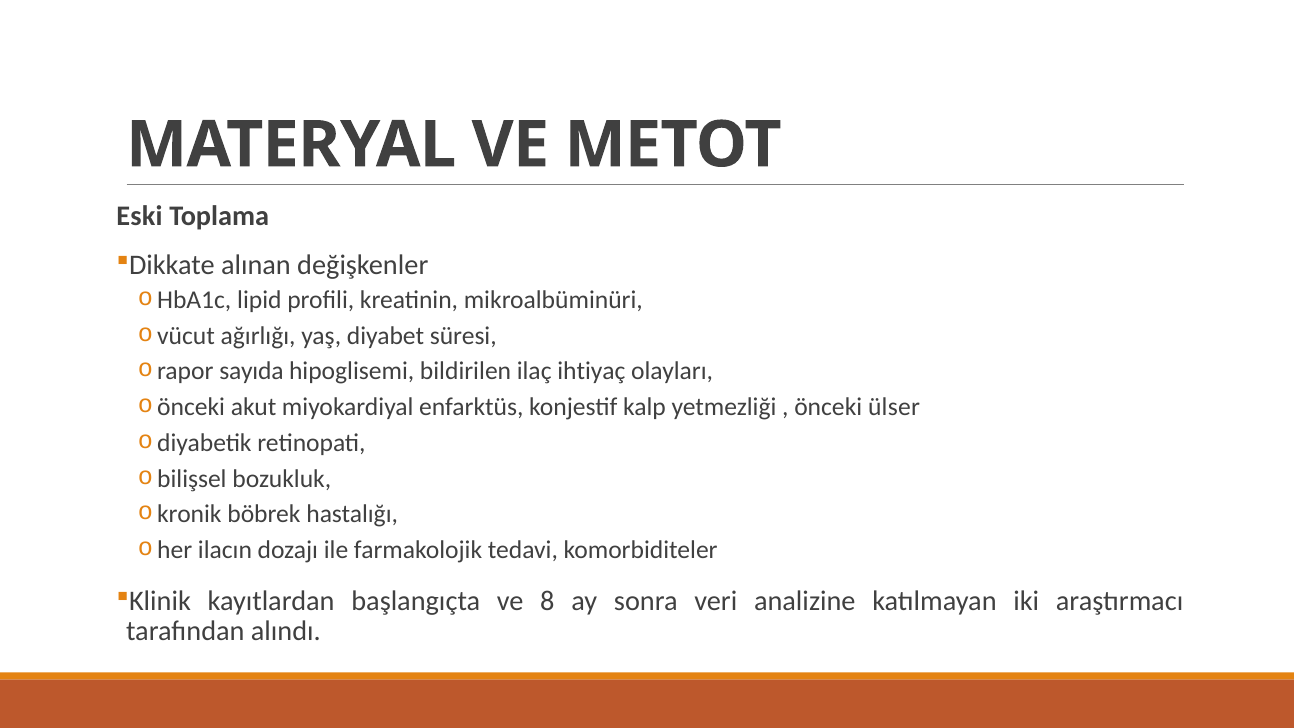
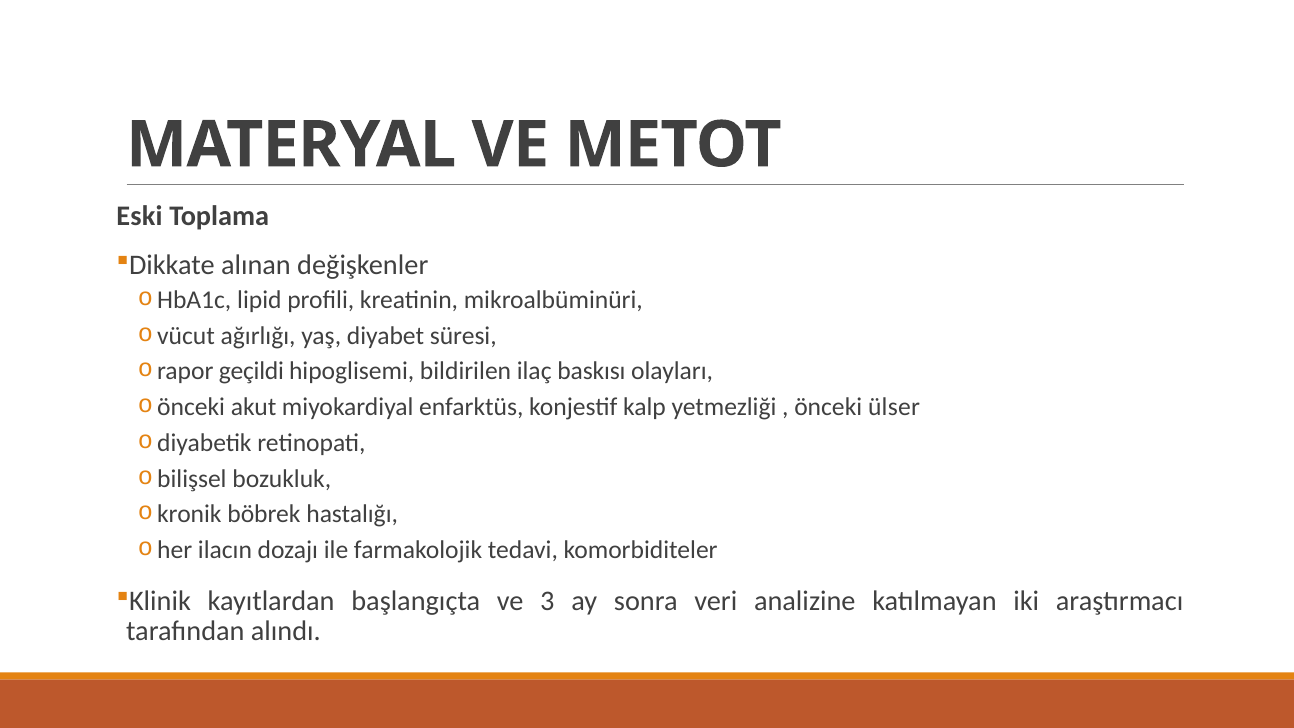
sayıda: sayıda -> geçildi (251, 371)
ihtiyaç: ihtiyaç -> baskısı (591, 371)
8: 8 -> 3 (547, 601)
